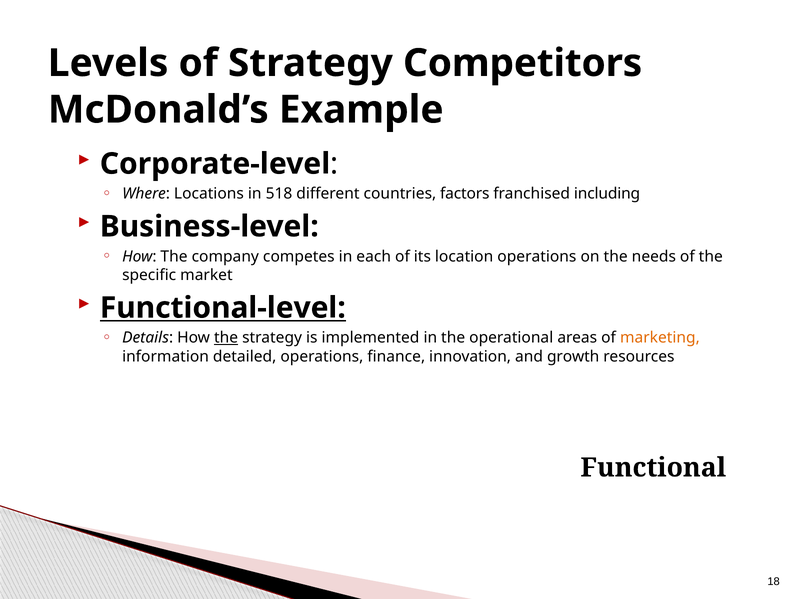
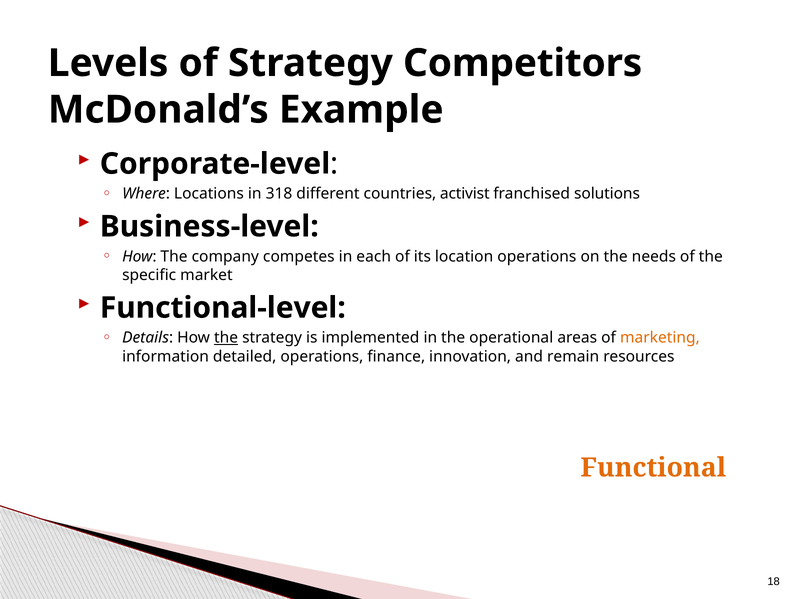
518: 518 -> 318 (279, 194)
factors: factors -> activist (465, 194)
including: including -> solutions (607, 194)
Functional-level underline: present -> none (223, 308)
growth: growth -> remain (573, 357)
Functional colour: black -> orange (653, 468)
